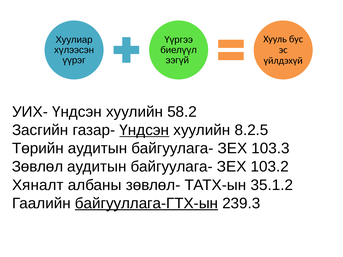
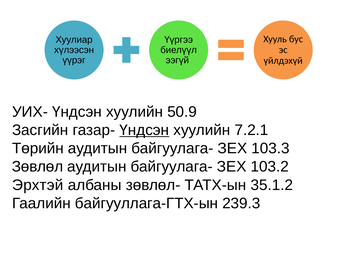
58.2: 58.2 -> 50.9 (182, 112)
8.2.5: 8.2.5 -> 7.2.1 (251, 130)
Хяналт: Хяналт -> Эрхтэй (38, 185)
байгууллага-ГТХ-ын underline: present -> none (147, 203)
